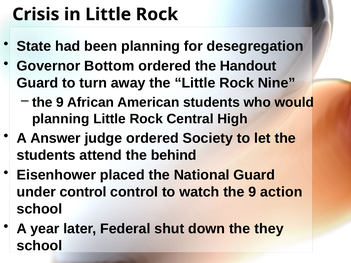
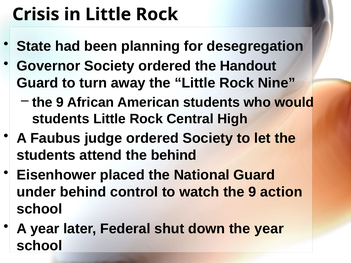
Governor Bottom: Bottom -> Society (109, 66)
planning: planning -> students (61, 119)
Answer: Answer -> Faubus (55, 138)
under control: control -> behind (83, 192)
the they: they -> year (269, 229)
